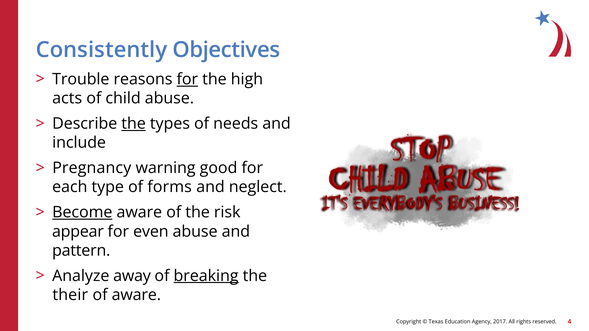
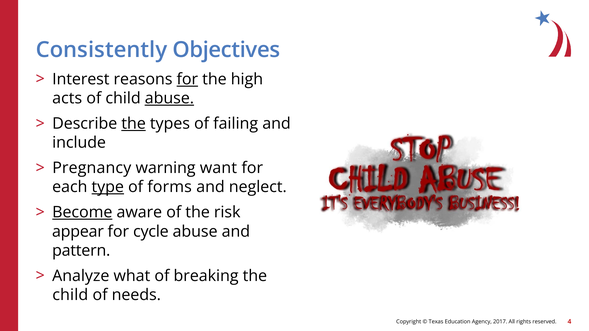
Trouble: Trouble -> Interest (81, 79)
abuse underline: none -> present (169, 98)
needs: needs -> failing (236, 124)
good: good -> want (218, 168)
type underline: none -> present (108, 187)
even: even -> cycle (151, 232)
away: away -> what (132, 276)
breaking underline: present -> none (206, 276)
their: their -> child (70, 295)
of aware: aware -> needs (136, 295)
